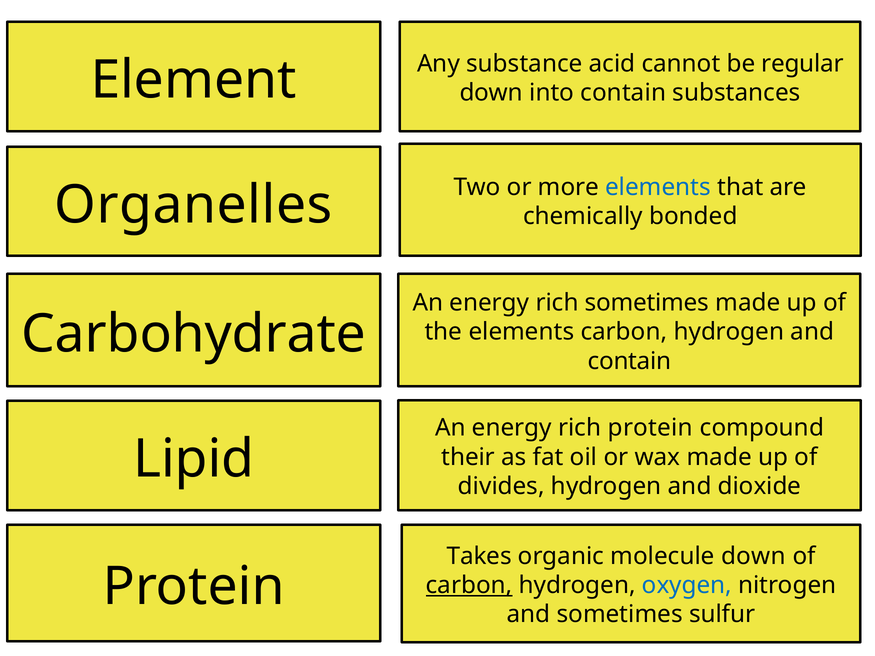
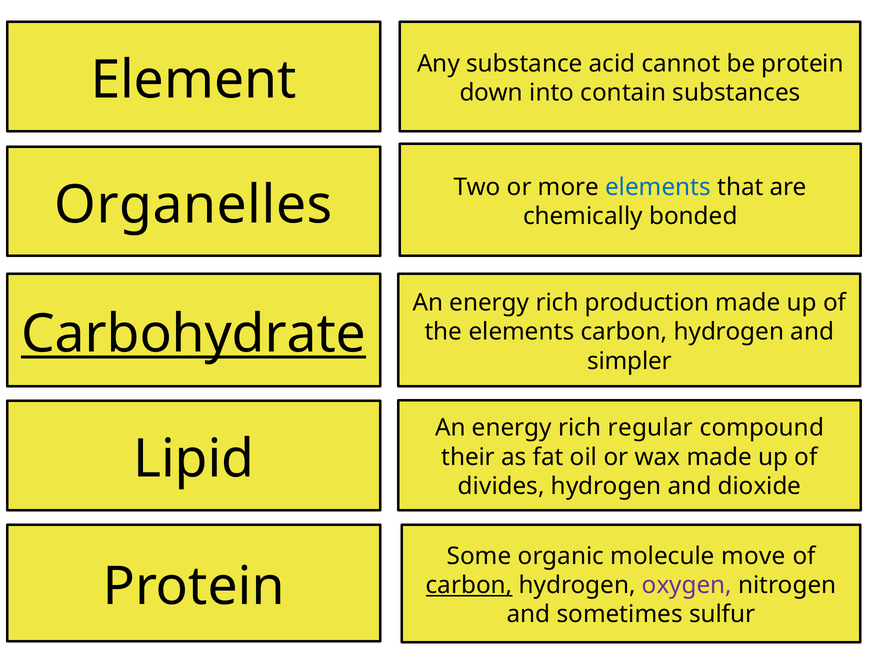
be regular: regular -> protein (803, 64)
rich sometimes: sometimes -> production (647, 303)
Carbohydrate underline: none -> present (194, 334)
contain: contain -> simpler (629, 361)
rich protein: protein -> regular (650, 428)
Takes: Takes -> Some (479, 556)
molecule down: down -> move (753, 556)
oxygen colour: blue -> purple (687, 586)
